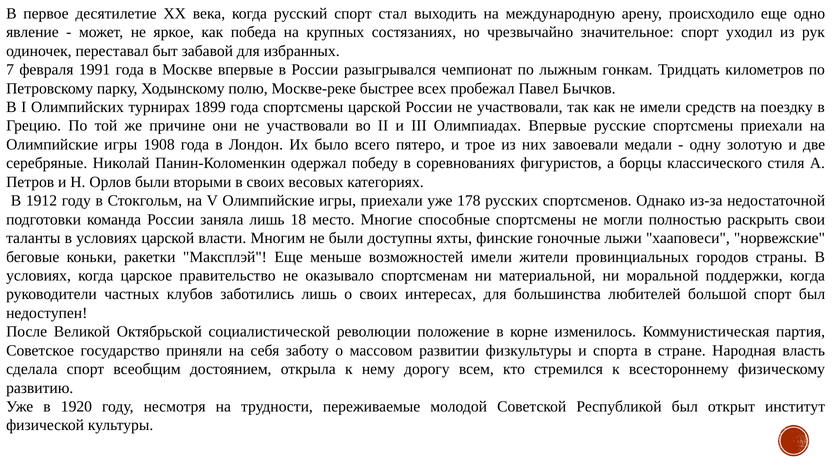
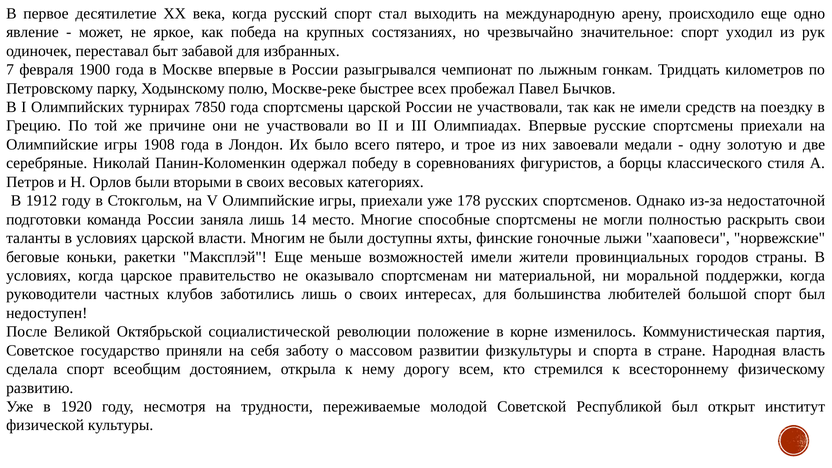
1991: 1991 -> 1900 (95, 70)
1899: 1899 -> 7850 (210, 107)
18: 18 -> 14 (298, 219)
